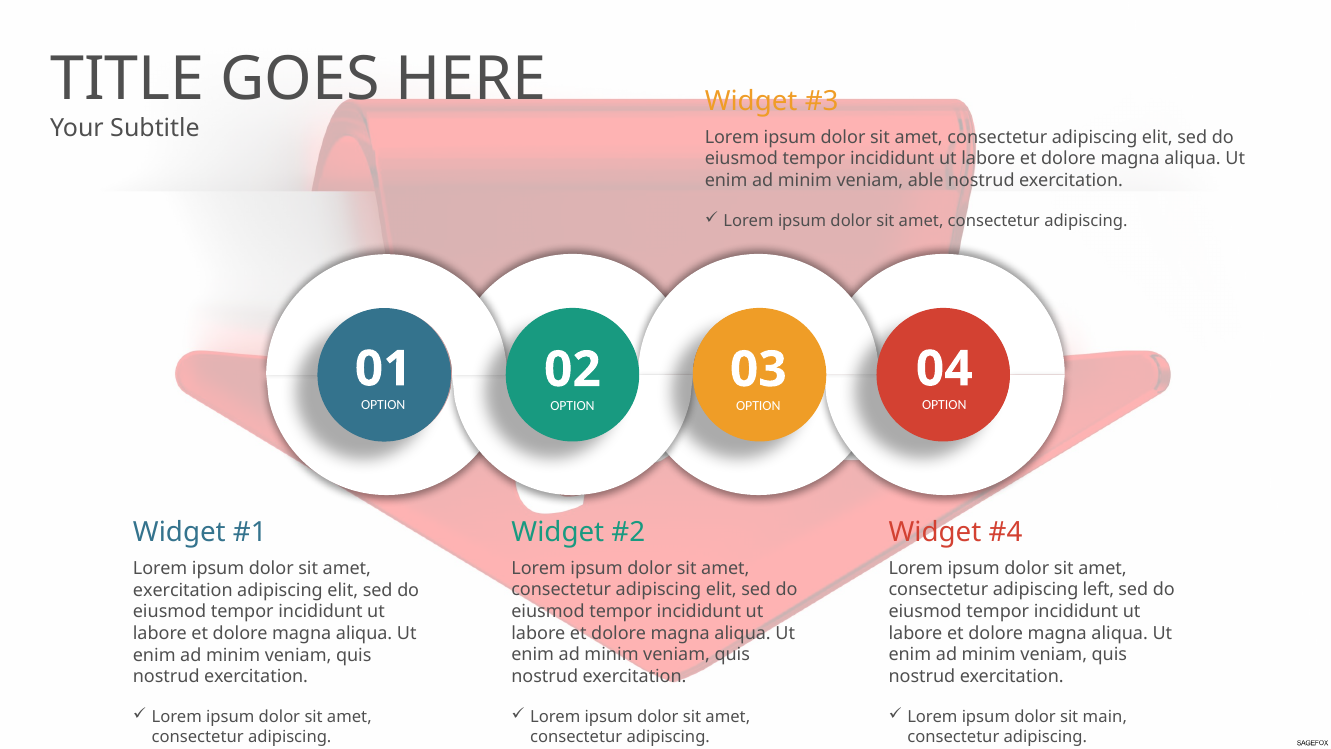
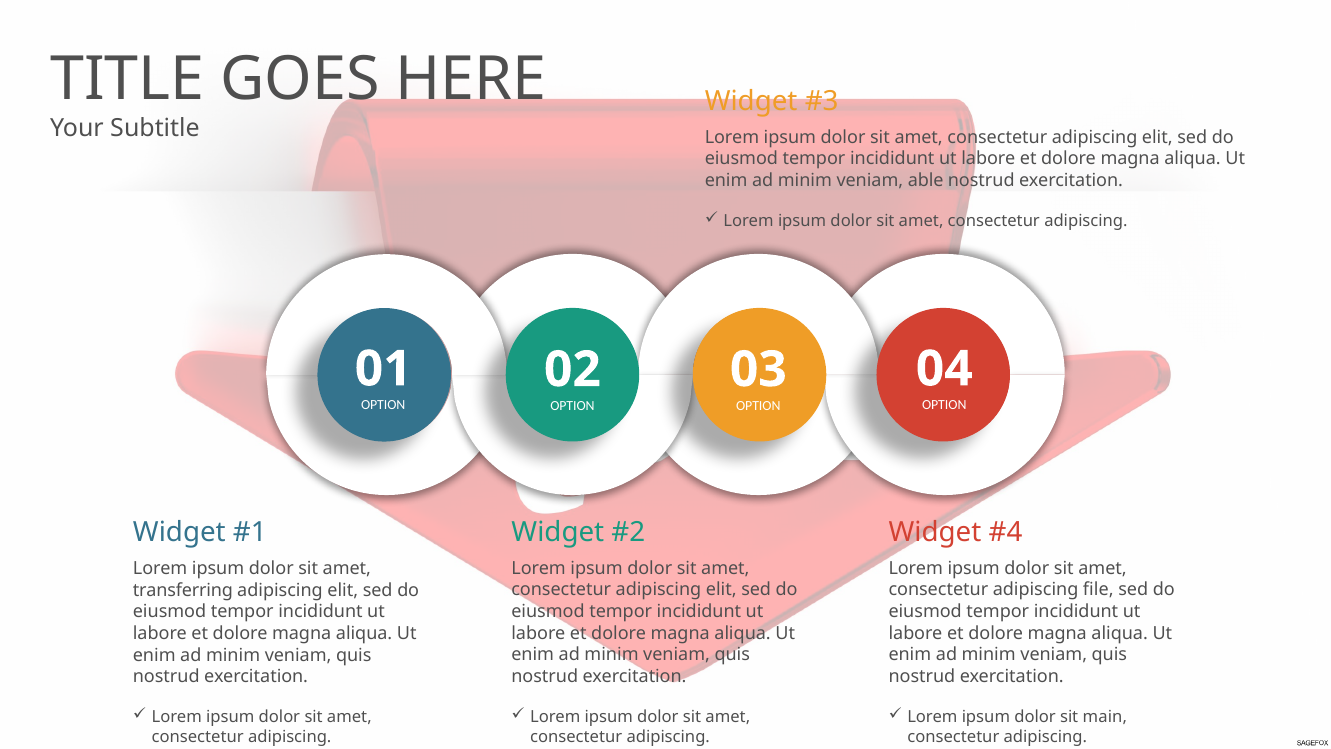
left: left -> file (1098, 590)
exercitation: exercitation -> transferring (183, 590)
